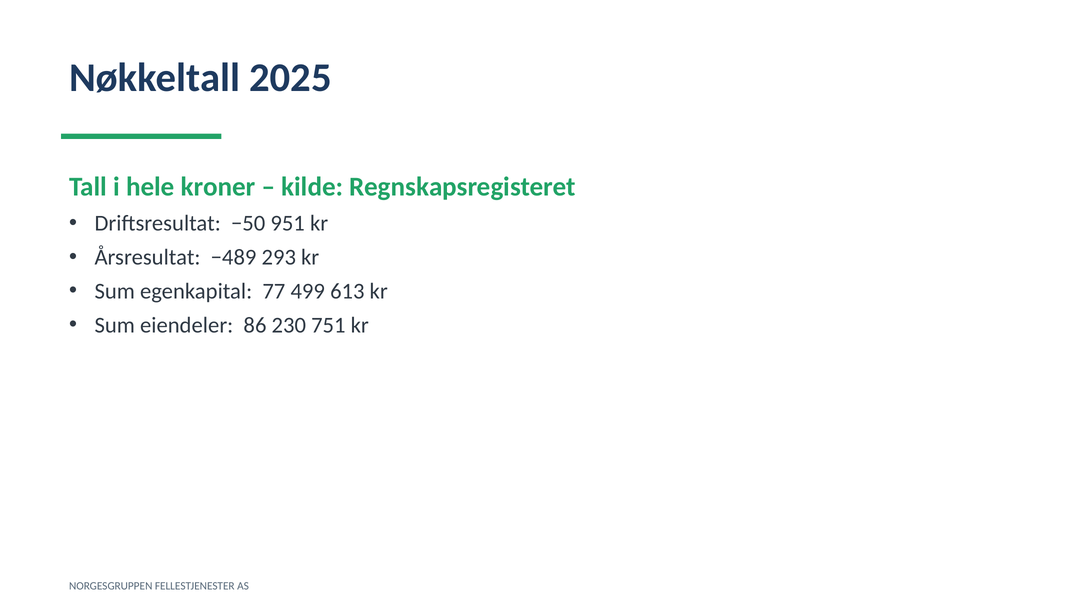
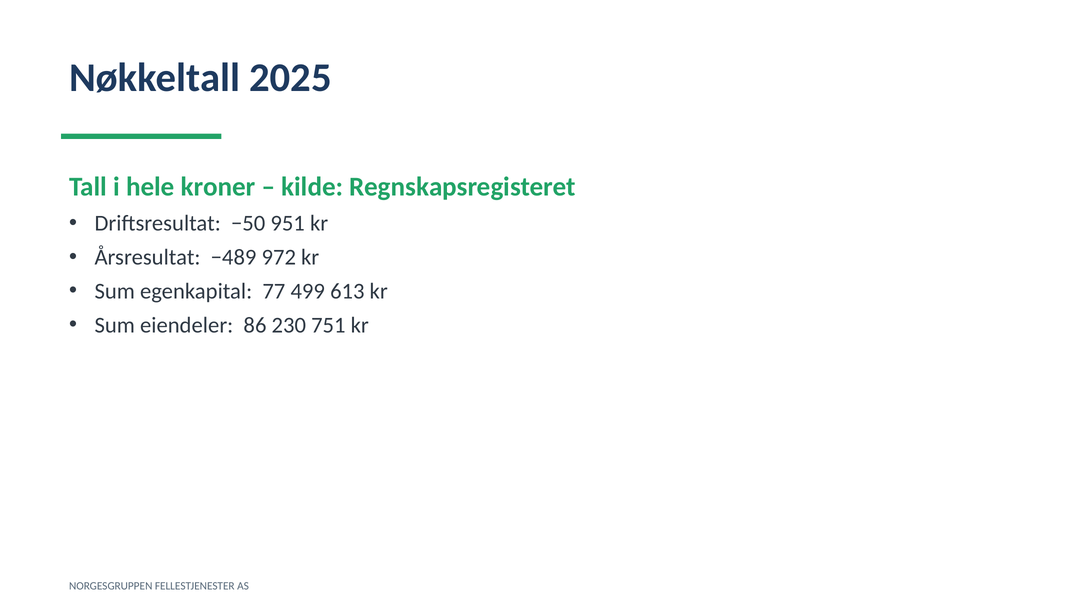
293: 293 -> 972 (279, 257)
